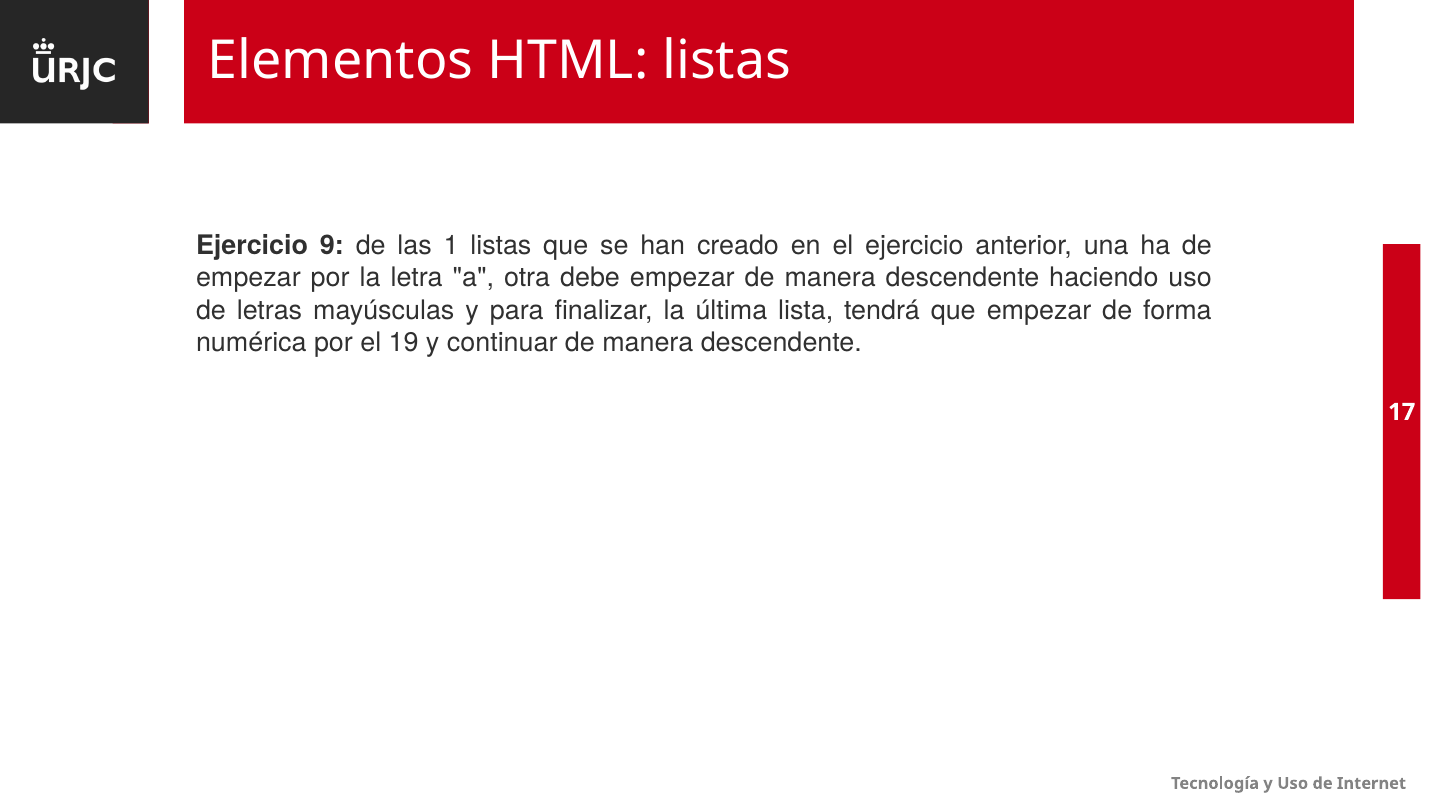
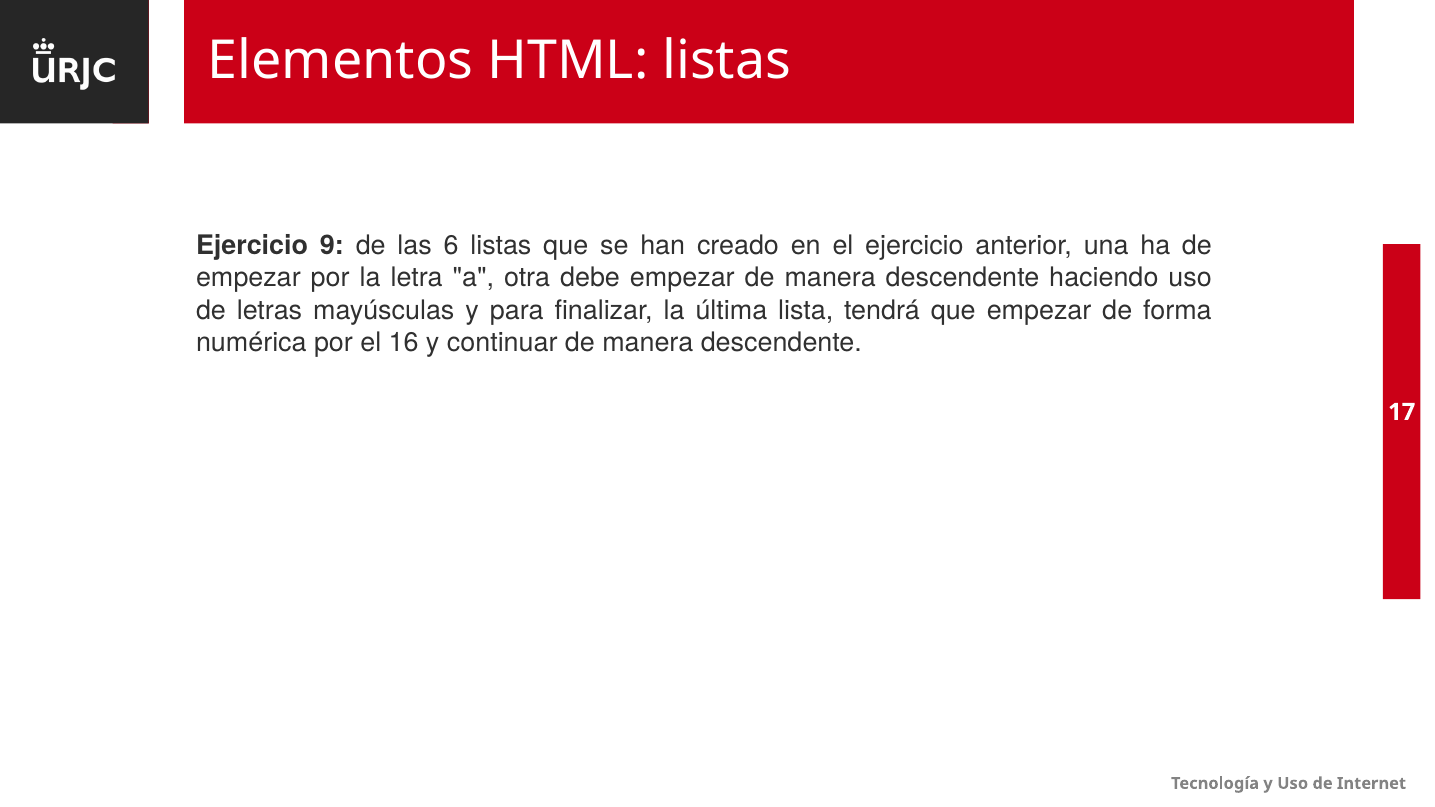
1: 1 -> 6 (451, 246)
19: 19 -> 16 (404, 343)
